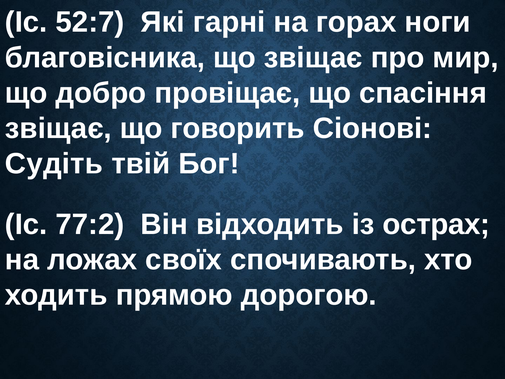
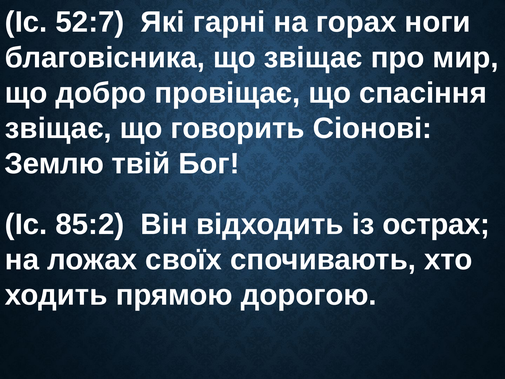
Судіть: Судіть -> Землю (54, 164)
77:2: 77:2 -> 85:2 (90, 224)
